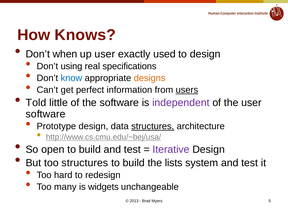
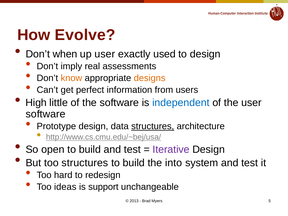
Knows: Knows -> Evolve (85, 35)
using: using -> imply (71, 66)
specifications: specifications -> assessments (129, 66)
know colour: blue -> orange (71, 78)
users underline: present -> none (187, 90)
Told: Told -> High (36, 103)
independent colour: purple -> blue (181, 103)
lists: lists -> into (174, 163)
many: many -> ideas (65, 187)
widgets: widgets -> support (103, 187)
